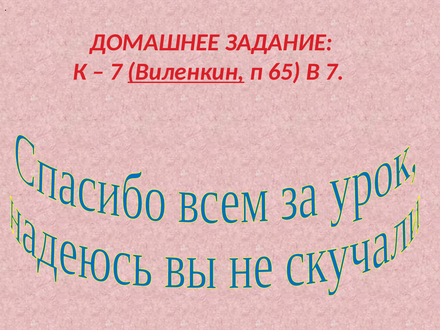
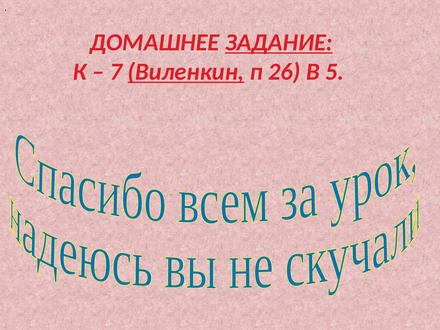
ЗАДАНИЕ underline: none -> present (279, 43)
65: 65 -> 26 (284, 72)
В 7: 7 -> 5 (335, 72)
